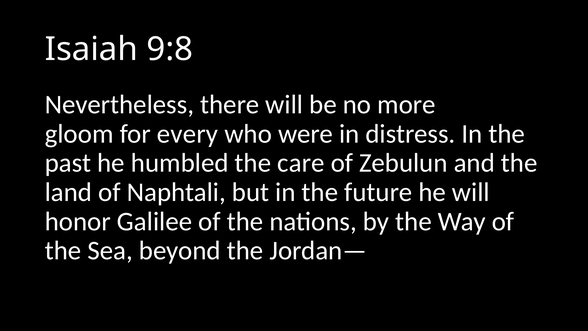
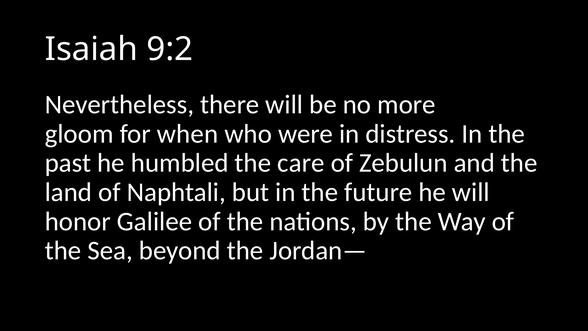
9:8: 9:8 -> 9:2 (170, 49)
every: every -> when (188, 134)
